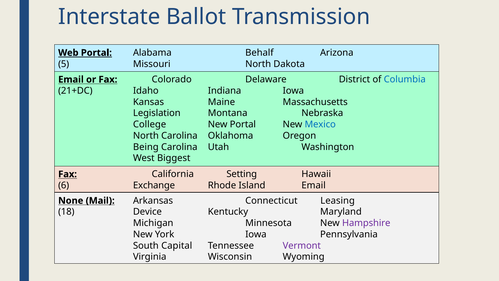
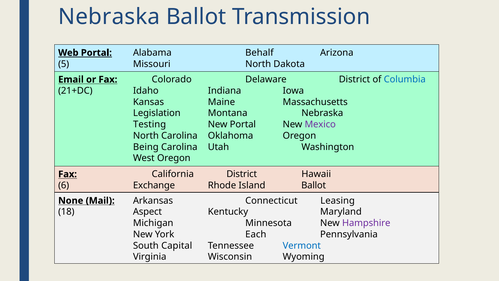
Interstate: Interstate -> Nebraska (109, 17)
College: College -> Testing (150, 124)
Mexico colour: blue -> purple (320, 124)
West Biggest: Biggest -> Oregon (174, 158)
California Setting: Setting -> District (242, 174)
Island Email: Email -> Ballot (314, 185)
Device: Device -> Aspect (147, 212)
York Iowa: Iowa -> Each (256, 234)
Vermont colour: purple -> blue (302, 245)
